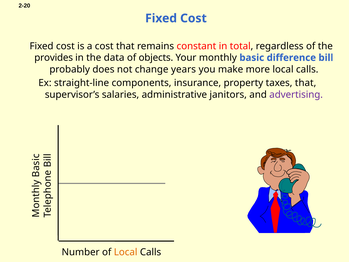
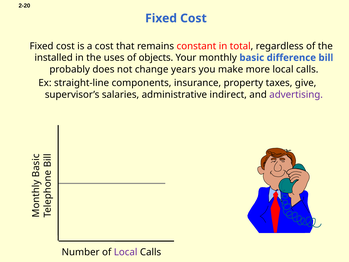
provides: provides -> installed (54, 58)
data: data -> uses (114, 58)
taxes that: that -> give (306, 83)
janitors: janitors -> indirect (228, 94)
Local colour: orange -> purple (126, 252)
